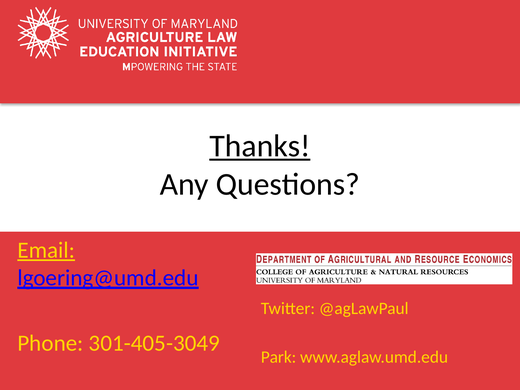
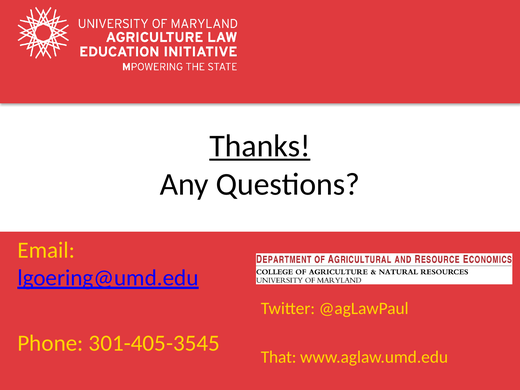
Email underline: present -> none (46, 250)
301-405-3049: 301-405-3049 -> 301-405-3545 (154, 343)
Park: Park -> That (279, 357)
